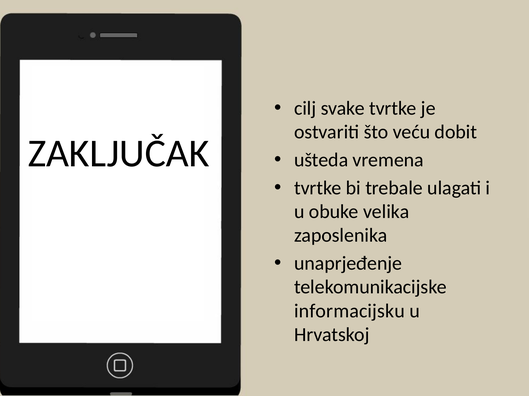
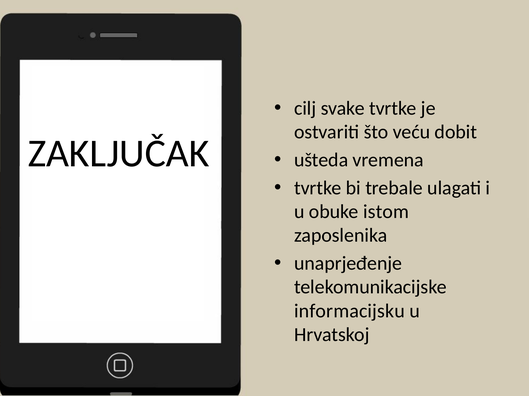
velika: velika -> istom (386, 212)
